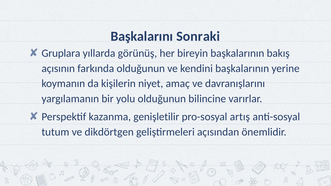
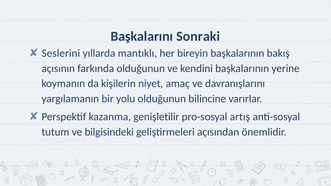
Gruplara: Gruplara -> Seslerini (61, 53)
görünüş: görünüş -> mantıklı (137, 53)
dikdörtgen: dikdörtgen -> bilgisindeki (109, 132)
